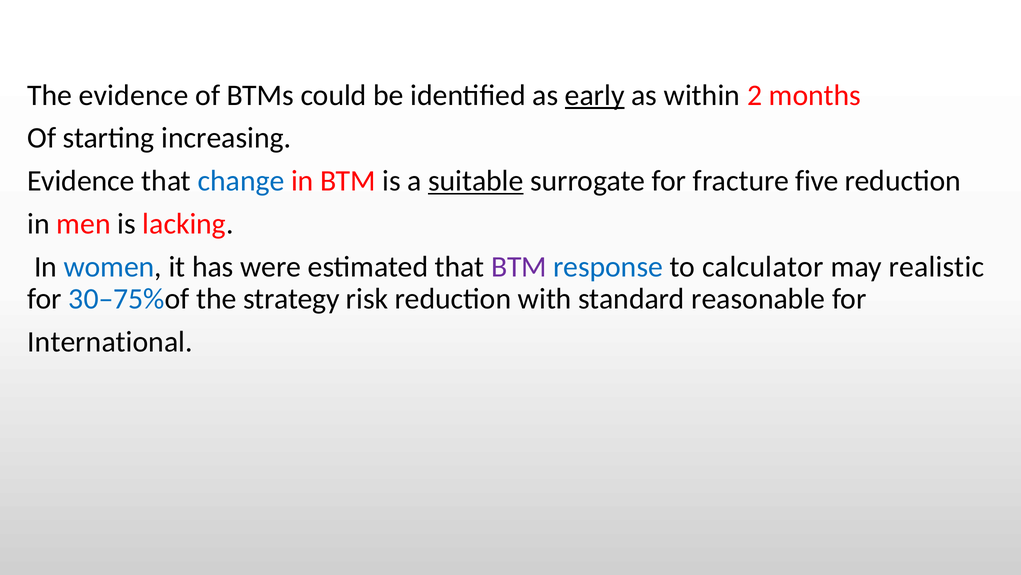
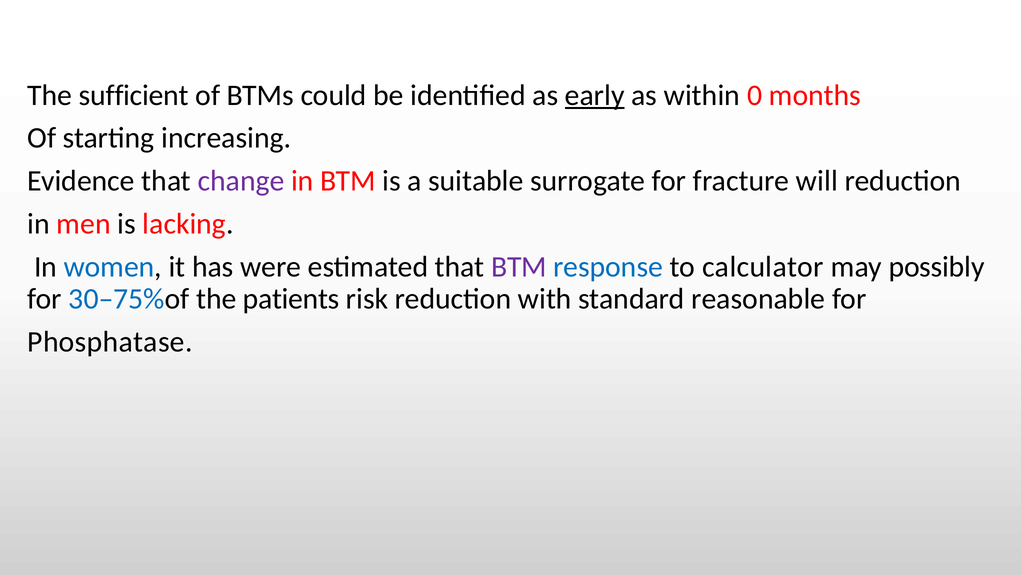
The evidence: evidence -> sufficient (134, 95)
2: 2 -> 0 (755, 95)
change colour: blue -> purple (241, 181)
suitable underline: present -> none (476, 181)
five: five -> will (817, 181)
realistic: realistic -> possibly (937, 266)
strategy: strategy -> patients (291, 299)
International: International -> Phosphatase (110, 341)
